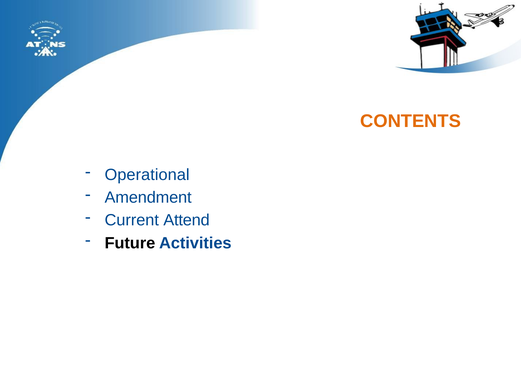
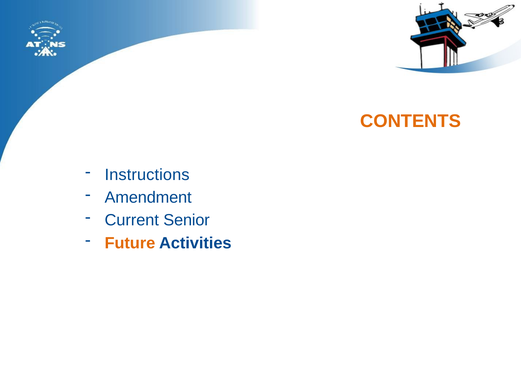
Operational: Operational -> Instructions (147, 175)
Attend: Attend -> Senior (187, 221)
Future colour: black -> orange (130, 243)
